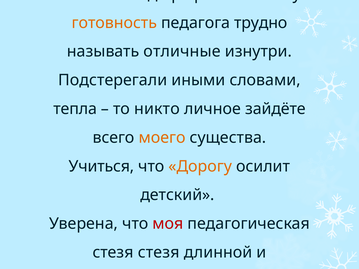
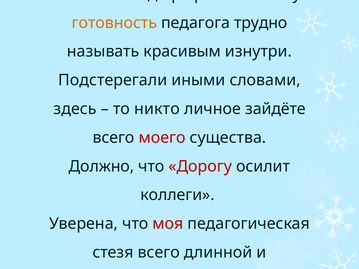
отличные: отличные -> красивым (182, 52)
тепла: тепла -> здесь (75, 109)
моего colour: orange -> red (162, 138)
Учиться: Учиться -> Должно (101, 166)
Дорогу colour: orange -> red (200, 166)
детский: детский -> коллеги (177, 195)
стезя стезя: стезя -> всего (159, 253)
